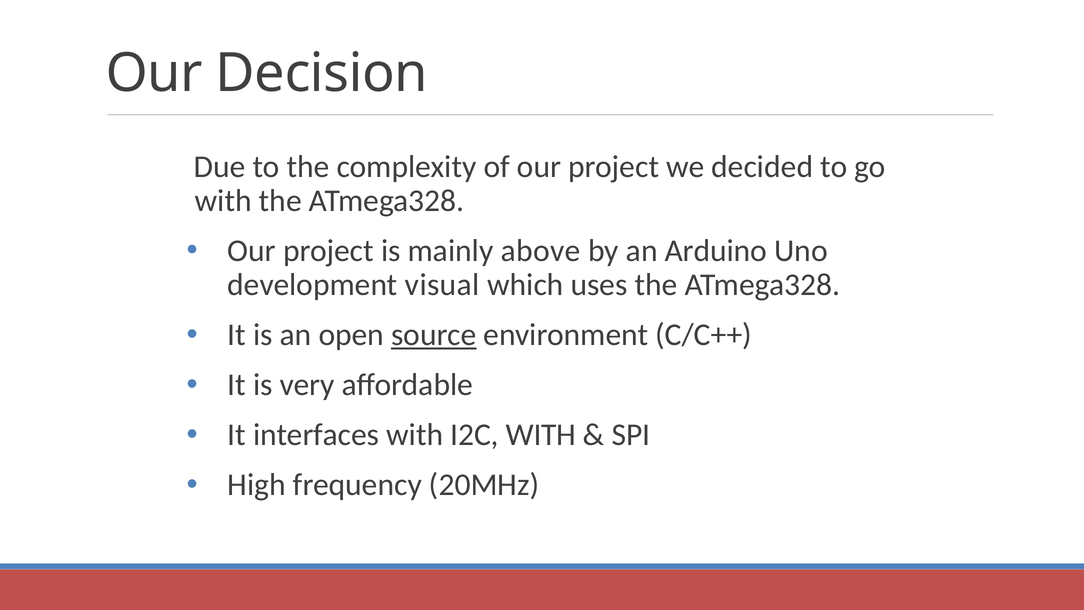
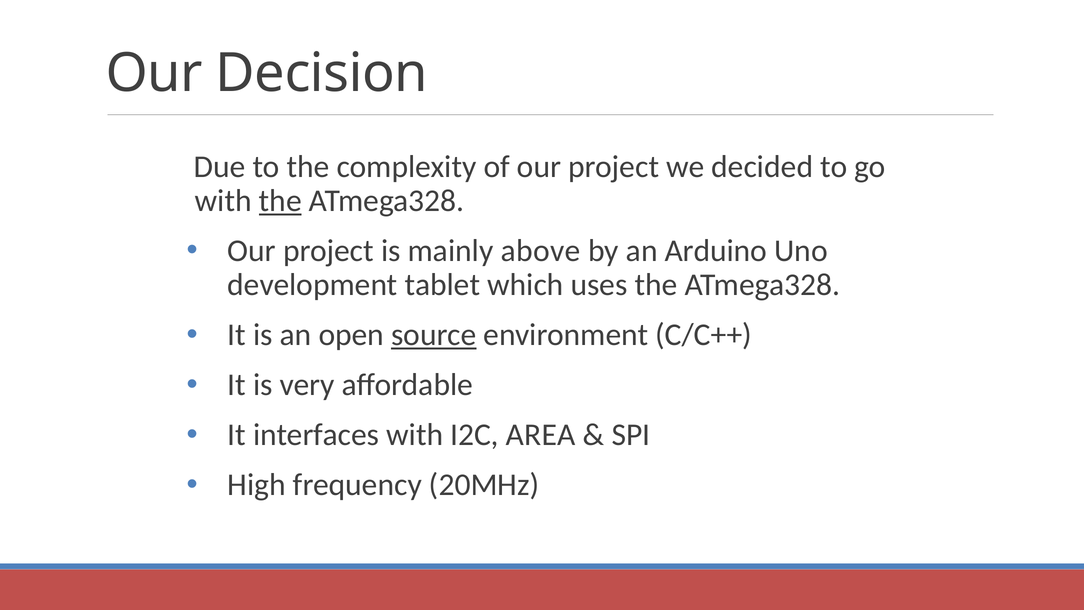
the underline: none -> present (280, 201)
visual: visual -> tablet (442, 285)
I2C WITH: WITH -> AREA (541, 435)
